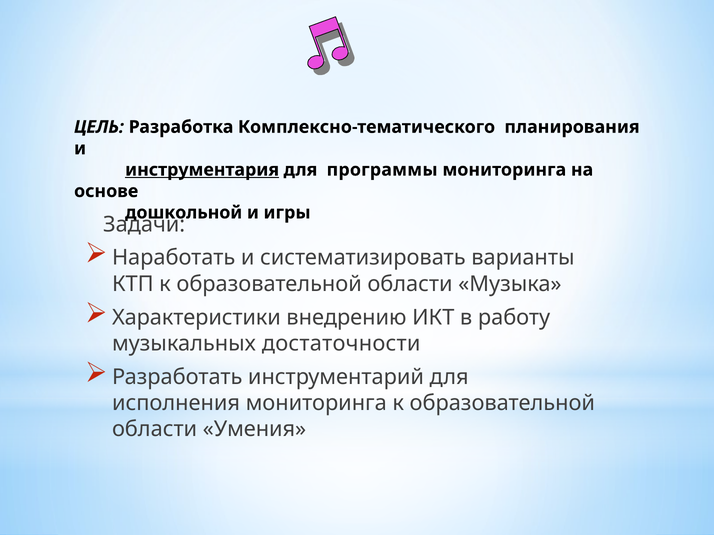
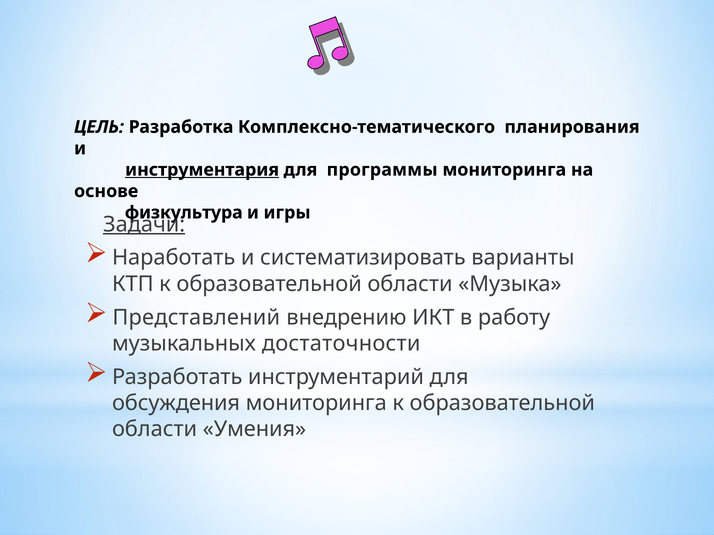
дошкольной: дошкольной -> физкультура (184, 213)
Задачи underline: none -> present (144, 225)
Характеристики: Характеристики -> Представлений (196, 318)
исполнения: исполнения -> обсуждения (176, 403)
